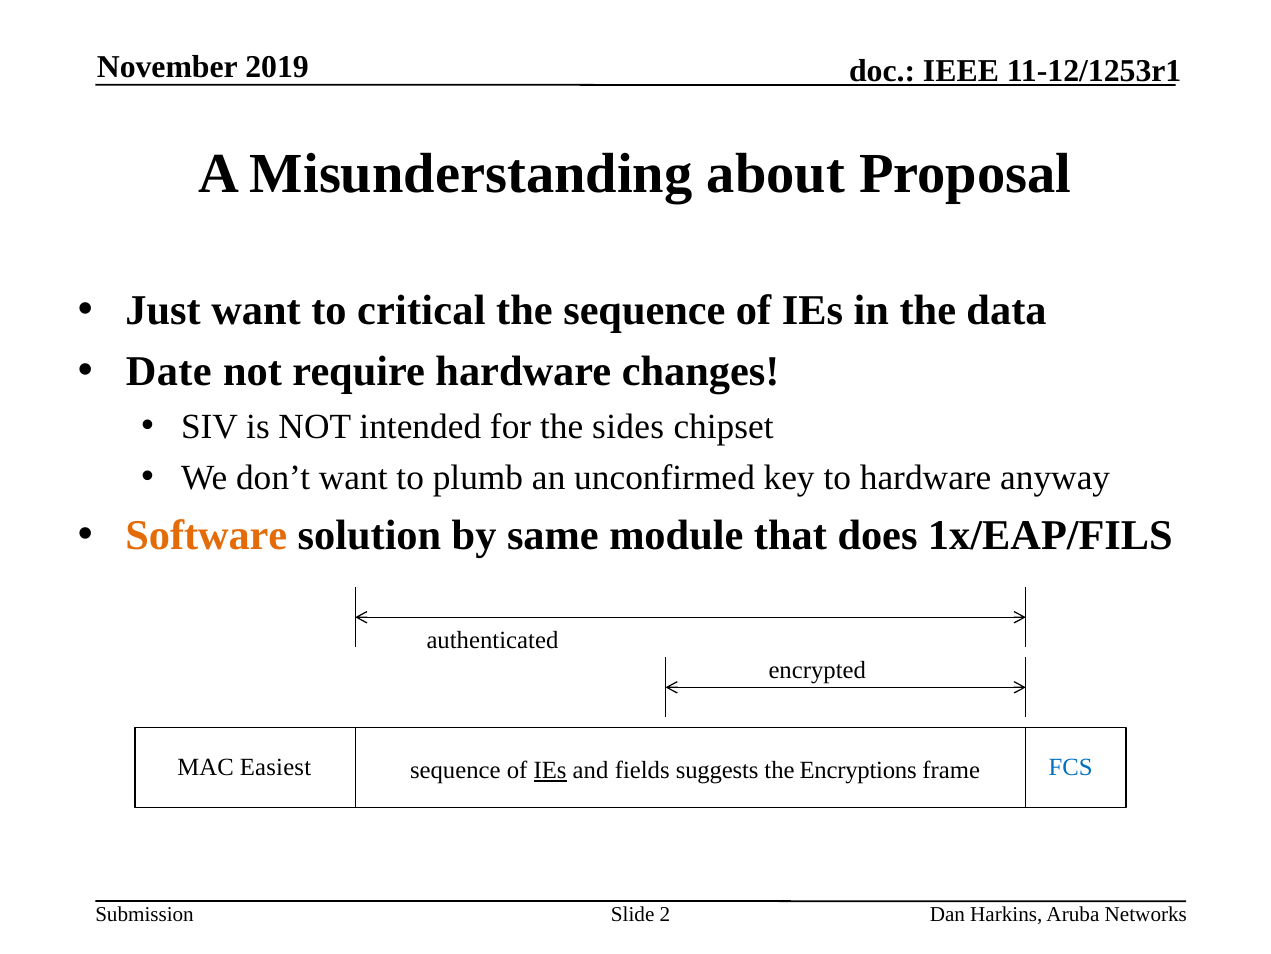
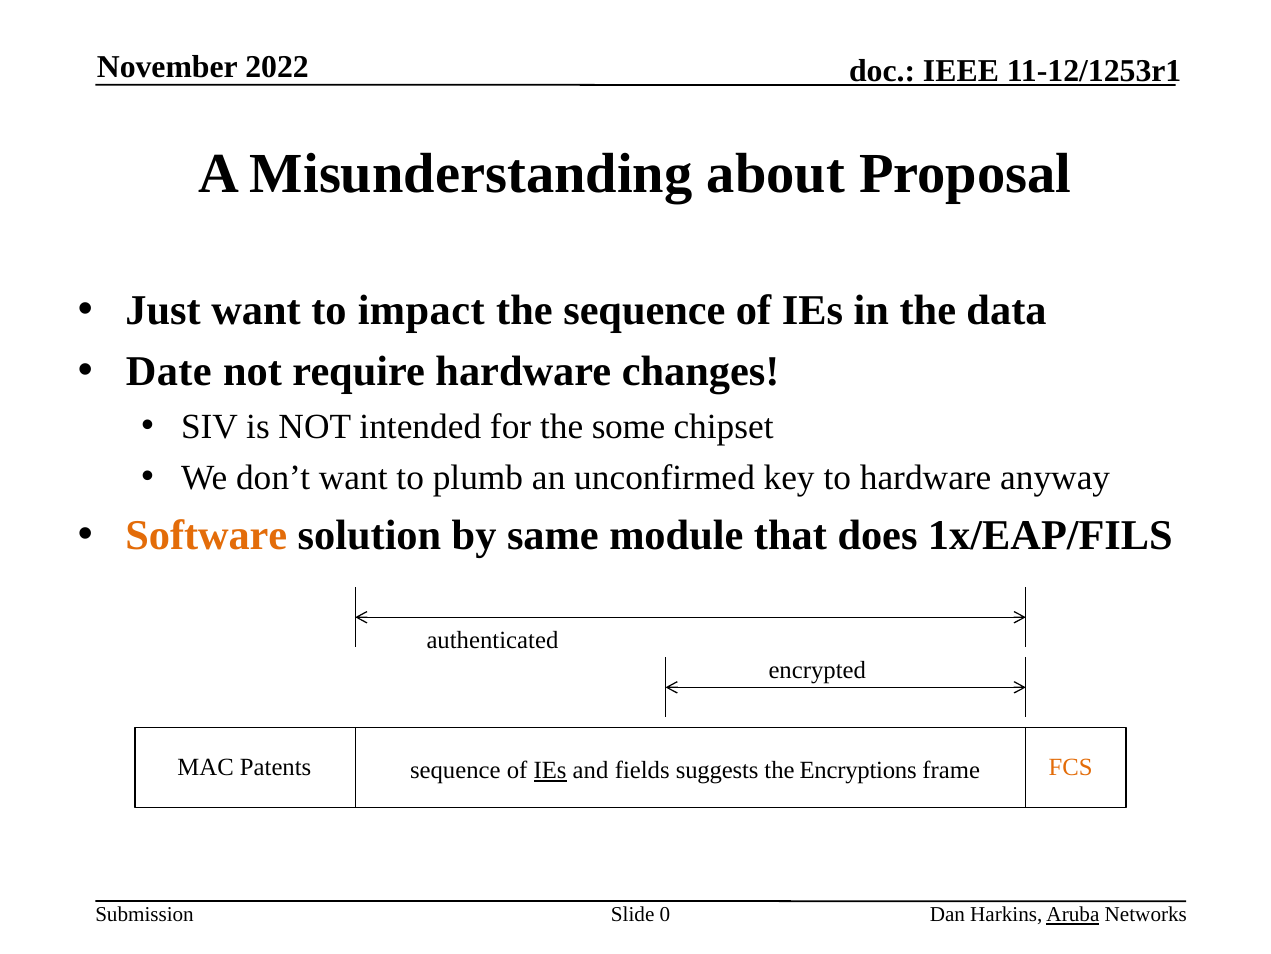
2019: 2019 -> 2022 (277, 67)
critical: critical -> impact (421, 310)
sides: sides -> some (629, 427)
Easiest: Easiest -> Patents (276, 767)
FCS colour: blue -> orange (1071, 767)
2: 2 -> 0 (665, 914)
Aruba underline: none -> present (1073, 914)
